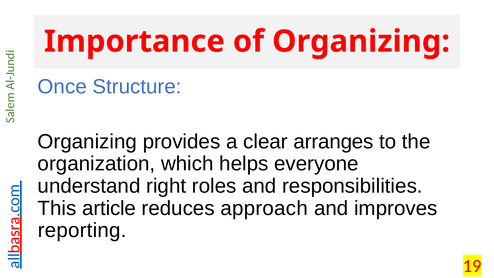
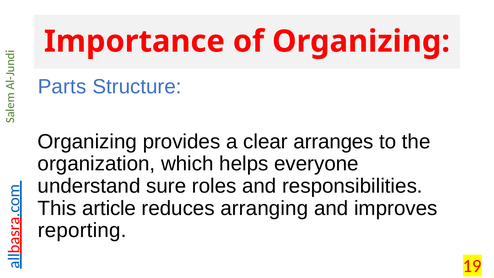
Once: Once -> Parts (62, 87)
right: right -> sure (166, 186)
approach: approach -> arranging (264, 208)
